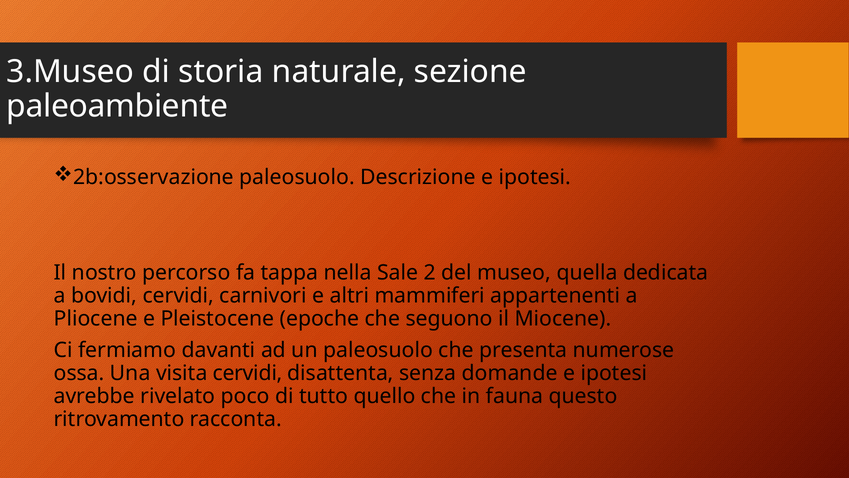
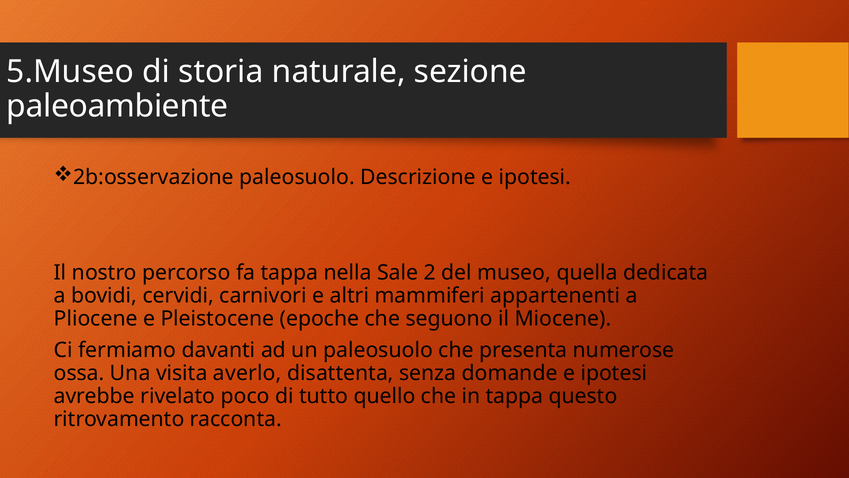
3.Museo: 3.Museo -> 5.Museo (70, 72)
visita cervidi: cervidi -> averlo (247, 373)
in fauna: fauna -> tappa (515, 396)
